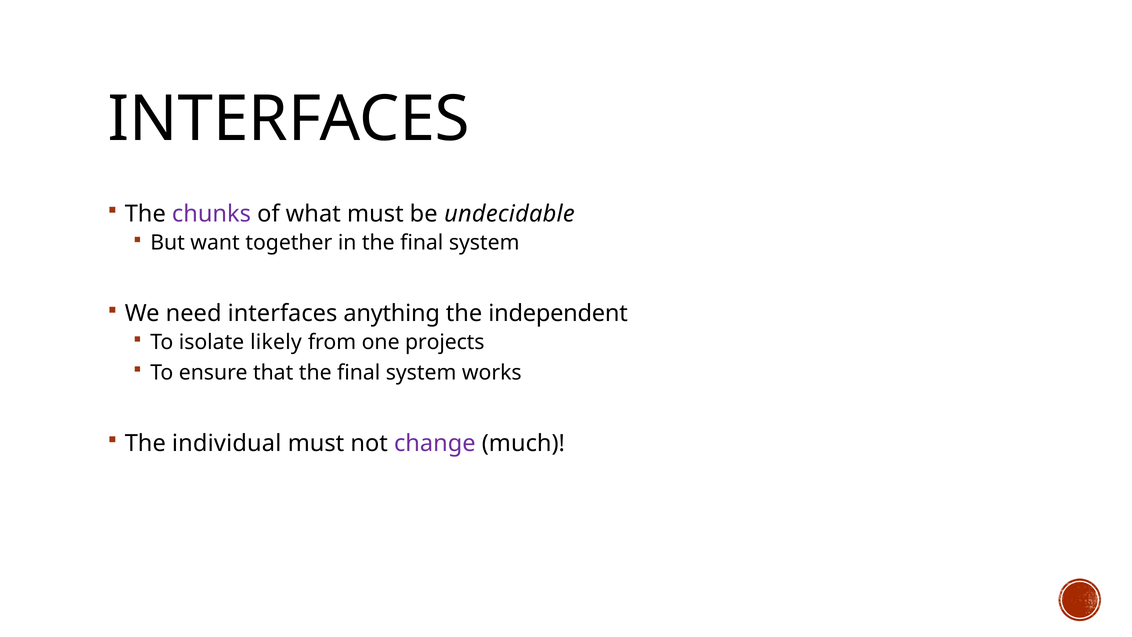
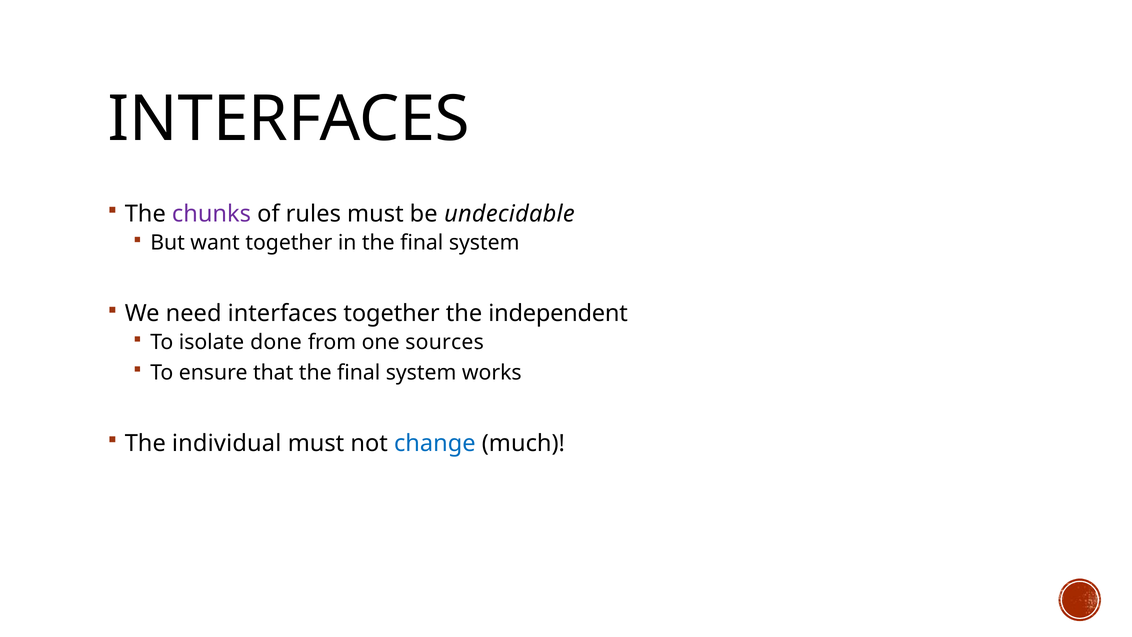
what: what -> rules (313, 214)
interfaces anything: anything -> together (392, 313)
likely: likely -> done (276, 342)
projects: projects -> sources (445, 342)
change colour: purple -> blue (435, 443)
